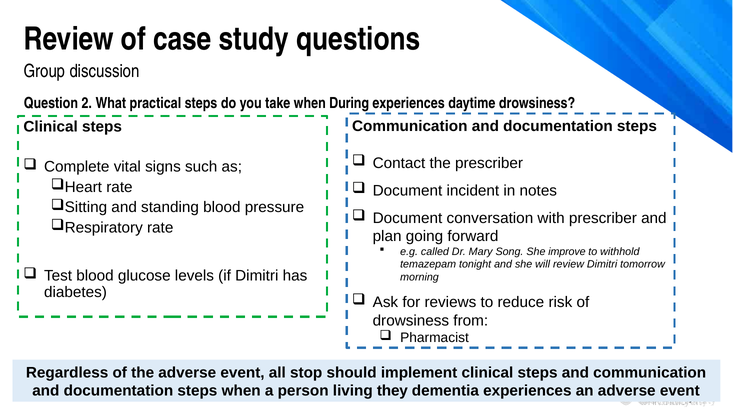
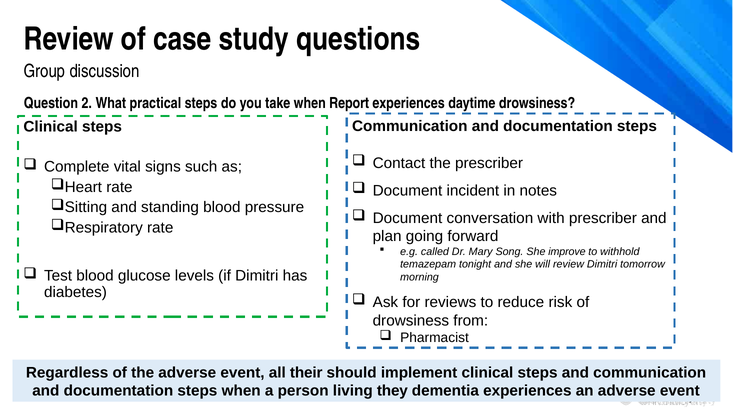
During: During -> Report (349, 103)
stop: stop -> their (306, 373)
